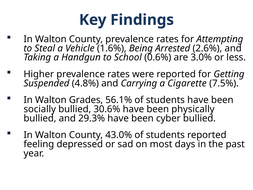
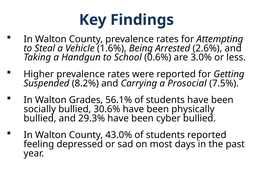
4.8%: 4.8% -> 8.2% (85, 83)
Cigarette: Cigarette -> Prosocial (187, 83)
